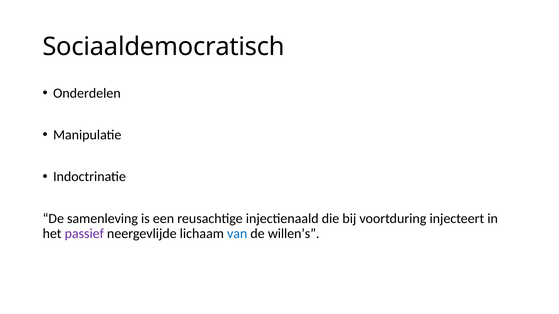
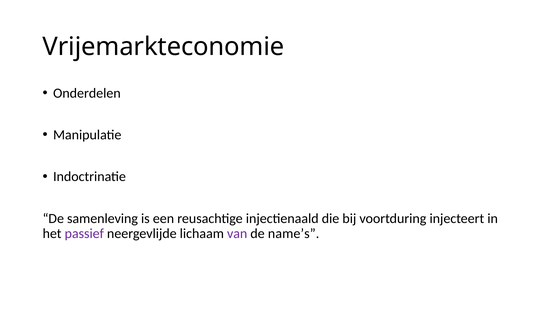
Sociaaldemocratisch: Sociaaldemocratisch -> Vrijemarkteconomie (163, 47)
van colour: blue -> purple (237, 234)
willen’s: willen’s -> name’s (294, 234)
